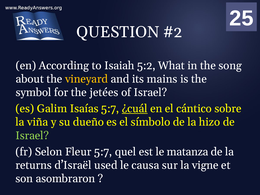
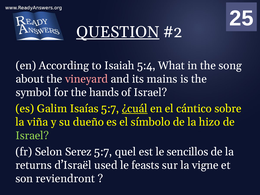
QUESTION underline: none -> present (118, 32)
5:2: 5:2 -> 5:4 (146, 66)
vineyard colour: yellow -> pink (87, 79)
jetées: jetées -> hands (104, 92)
Fleur: Fleur -> Serez (78, 152)
matanza: matanza -> sencillos (188, 152)
causa: causa -> feasts (145, 165)
asombraron: asombraron -> reviendront (65, 179)
